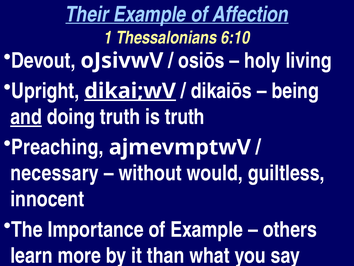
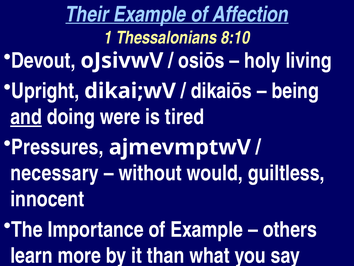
6:10: 6:10 -> 8:10 (235, 38)
dikai;wV underline: present -> none (130, 91)
doing truth: truth -> were (120, 117)
is truth: truth -> tired (185, 117)
Preaching: Preaching -> Pressures (57, 147)
